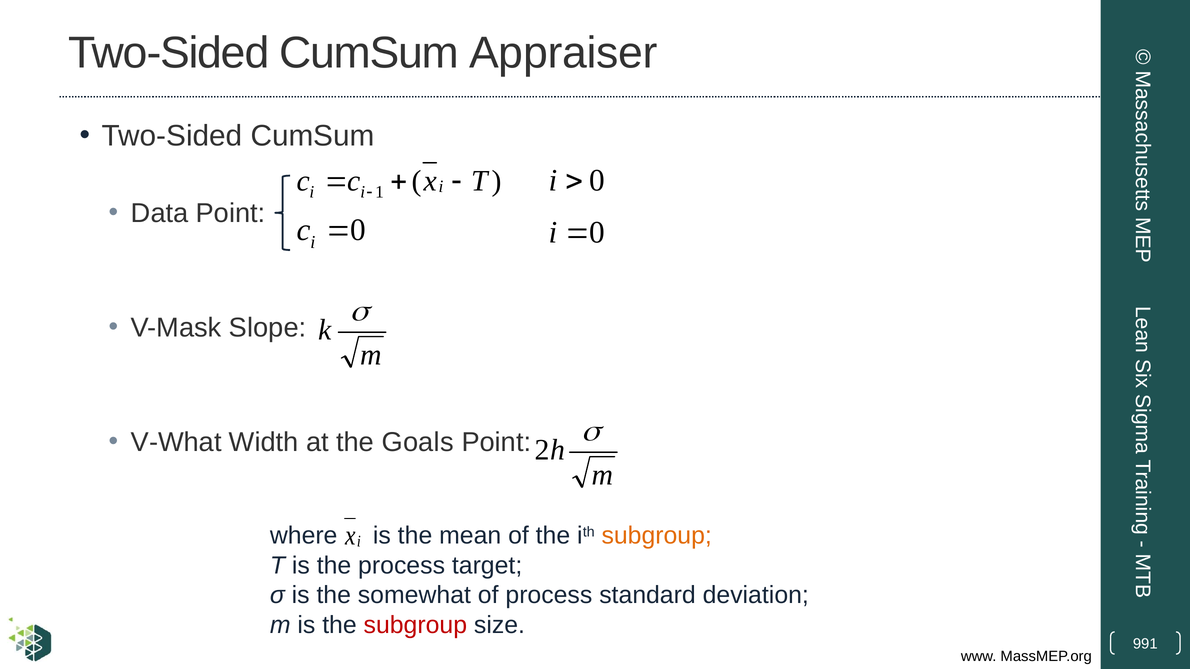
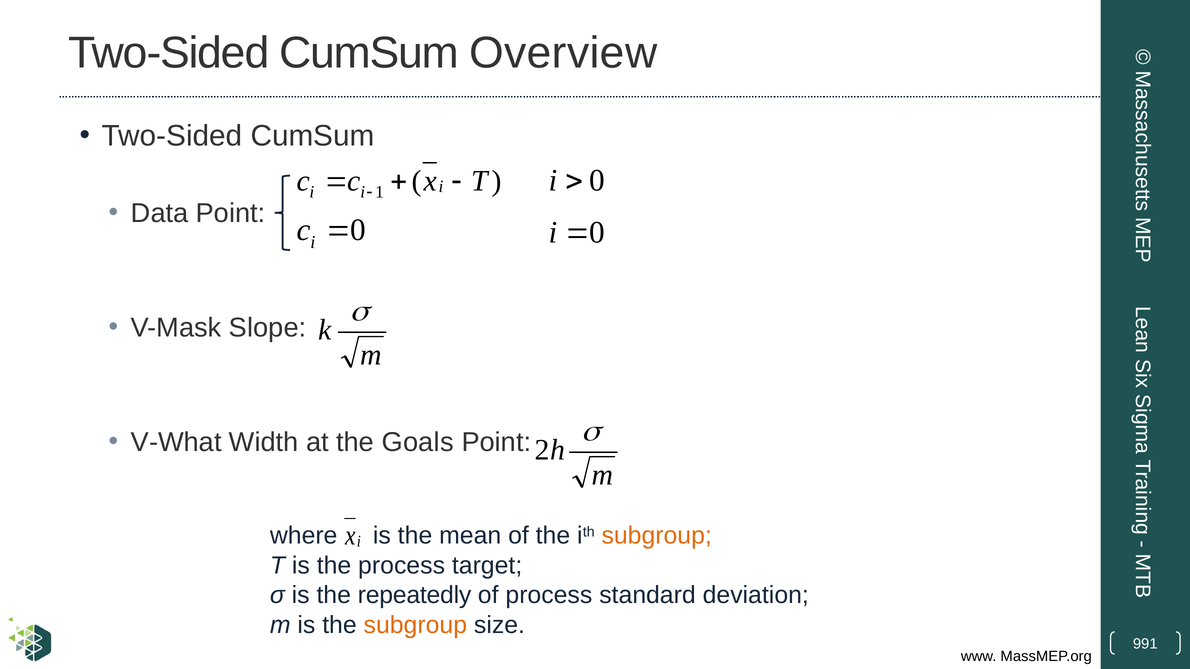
Appraiser: Appraiser -> Overview (563, 53)
somewhat: somewhat -> repeatedly (415, 596)
subgroup colour: red -> orange (415, 625)
